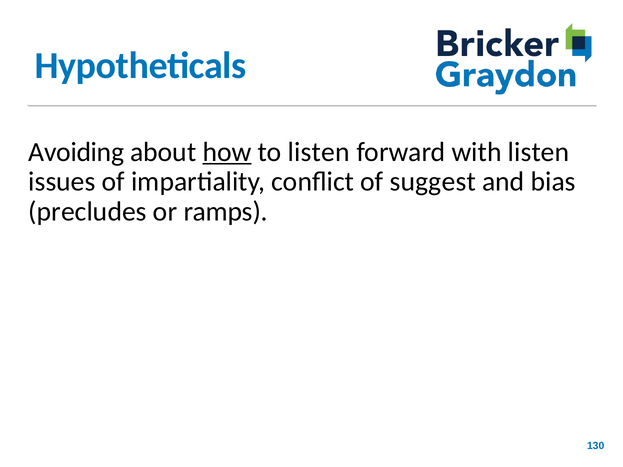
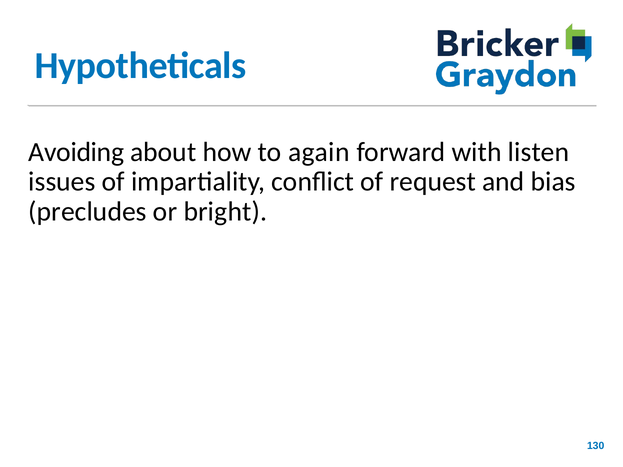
how underline: present -> none (227, 152)
to listen: listen -> again (319, 152)
suggest: suggest -> request (433, 182)
ramps: ramps -> bright (225, 212)
